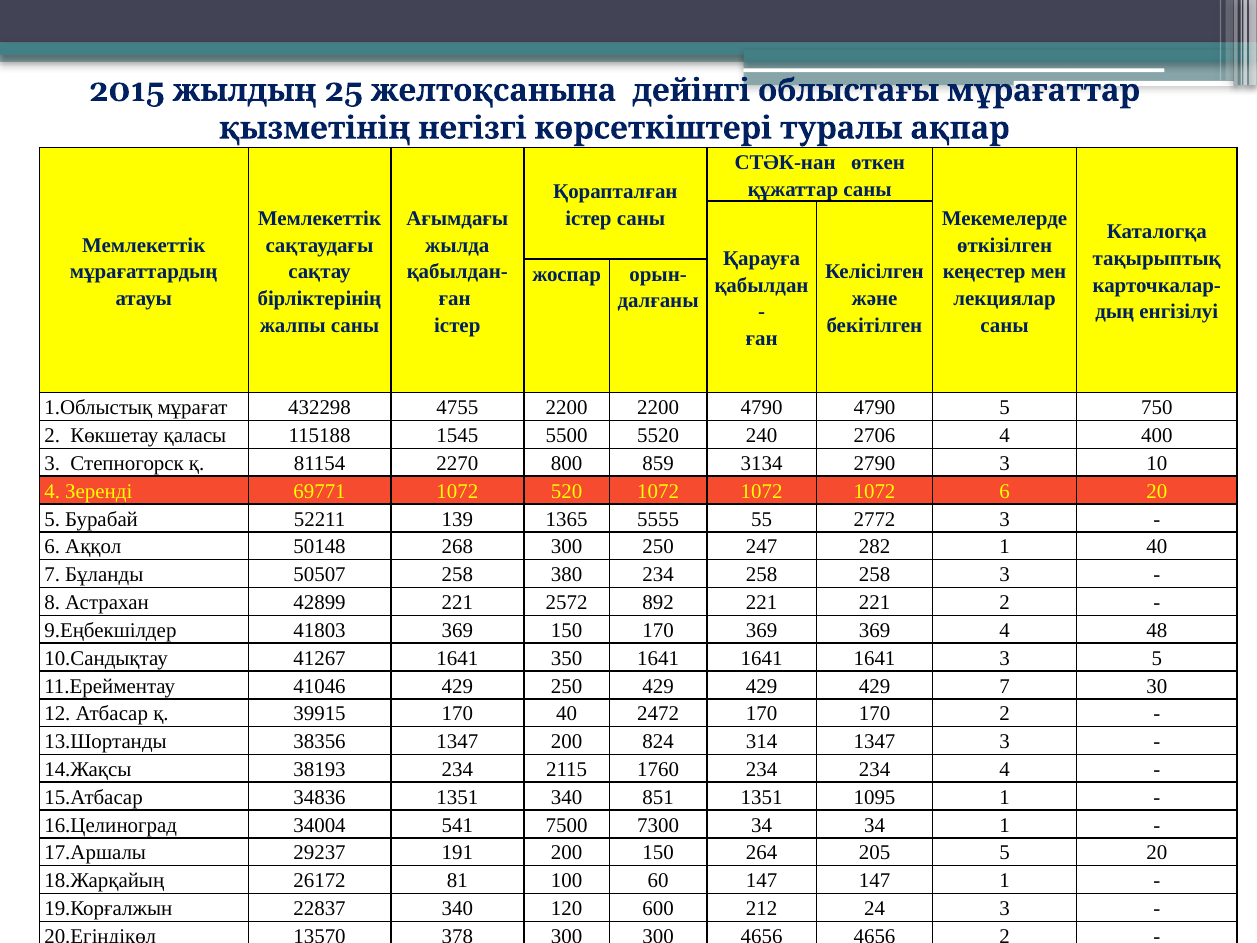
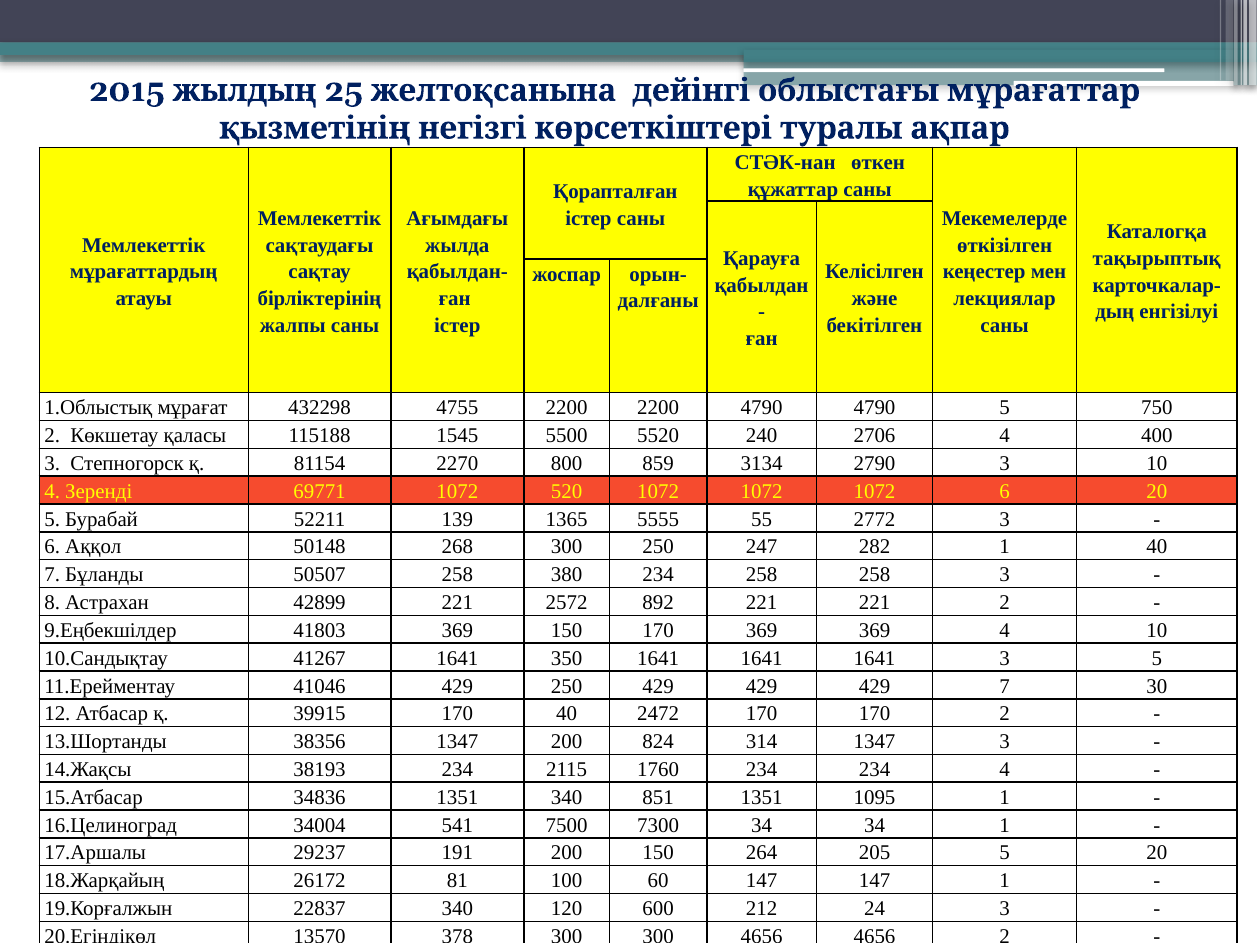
4 48: 48 -> 10 (1157, 630)
